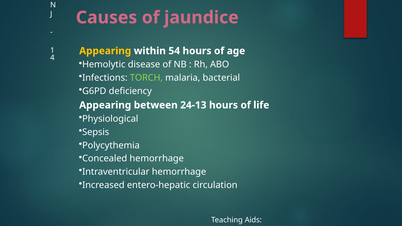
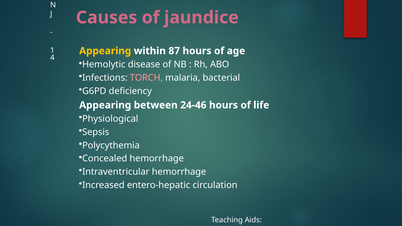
54: 54 -> 87 (174, 51)
TORCH colour: light green -> pink (146, 78)
24-13: 24-13 -> 24-46 (193, 105)
